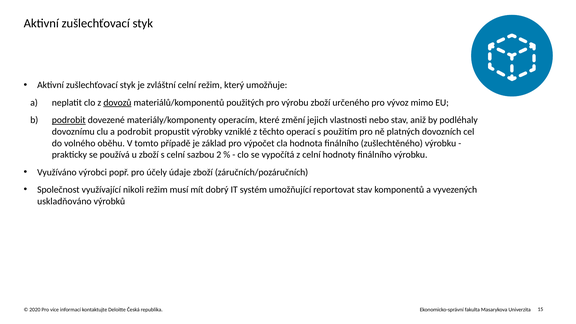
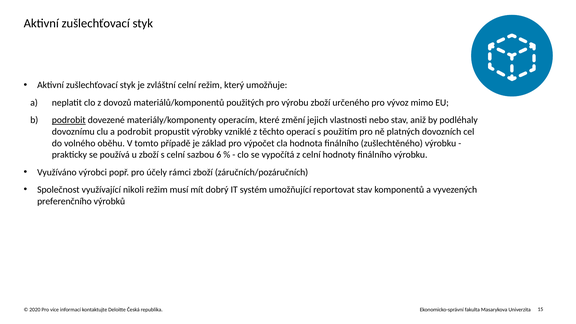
dovozů underline: present -> none (117, 103)
2: 2 -> 6 (219, 155)
údaje: údaje -> rámci (180, 172)
uskladňováno: uskladňováno -> preferenčního (64, 201)
